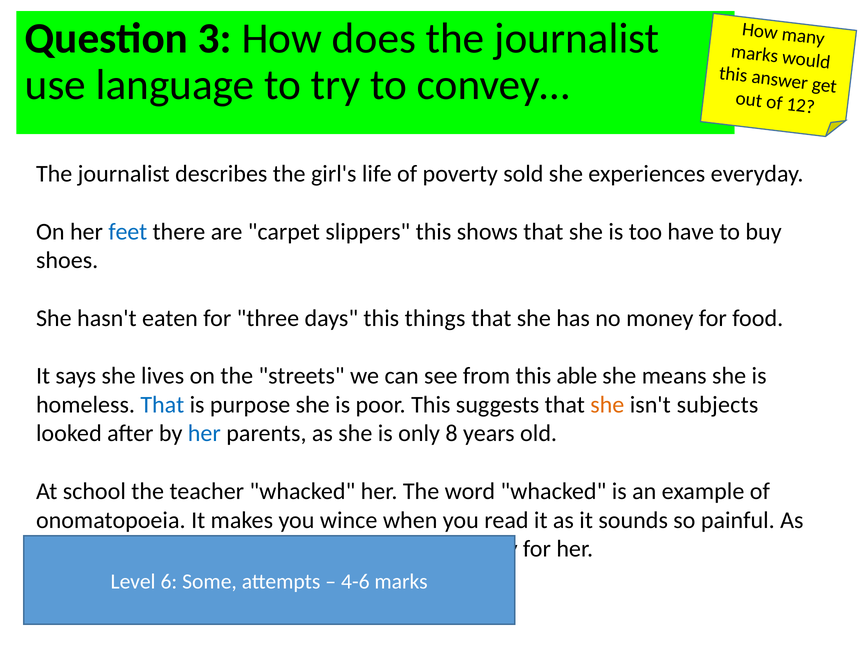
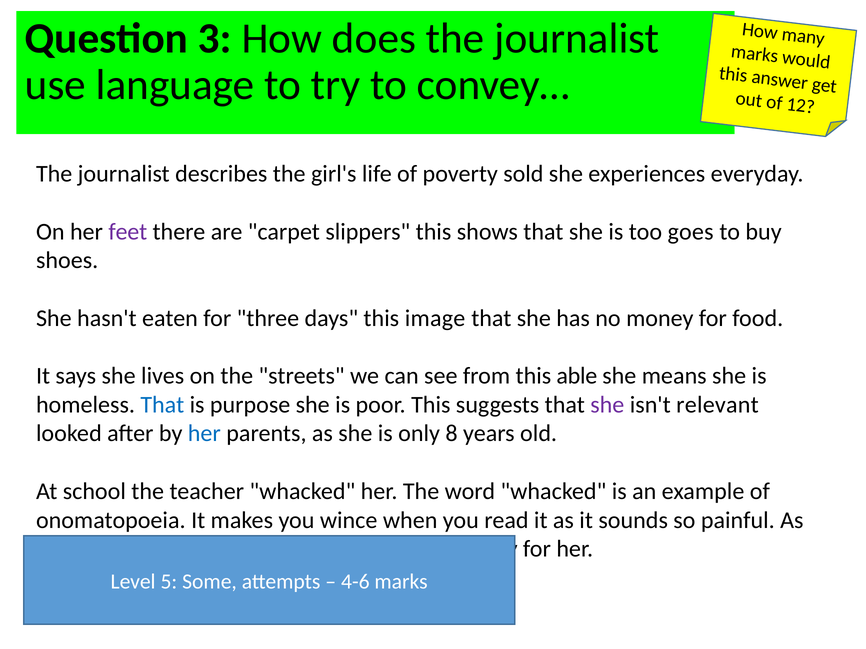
feet colour: blue -> purple (128, 232)
have: have -> goes (691, 232)
things: things -> image (435, 318)
she colour: orange -> purple (607, 405)
subjects: subjects -> relevant (717, 405)
6: 6 -> 5 (169, 582)
